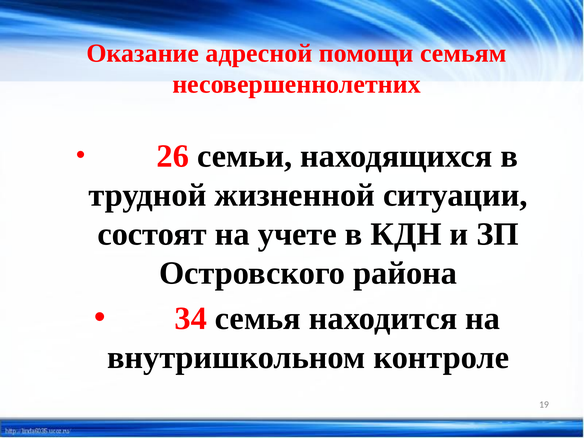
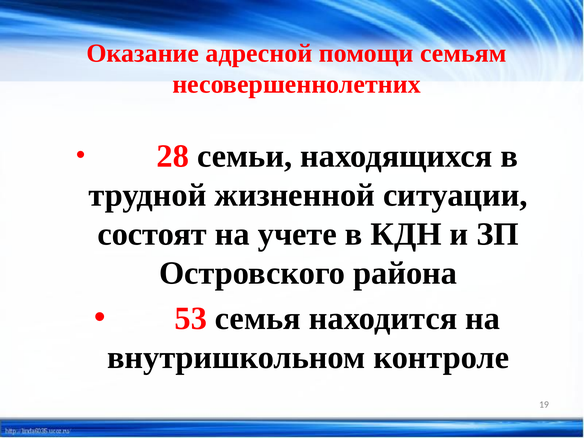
26: 26 -> 28 (173, 156)
34: 34 -> 53 (191, 318)
